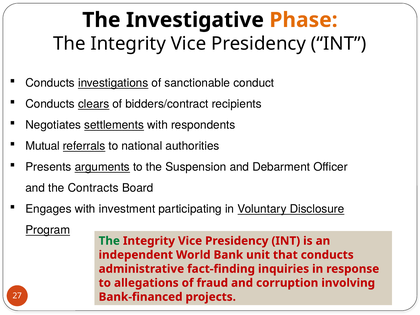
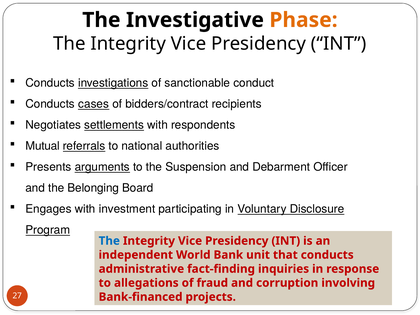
clears: clears -> cases (94, 104)
Contracts: Contracts -> Belonging (93, 188)
The colour: green -> blue (109, 241)
